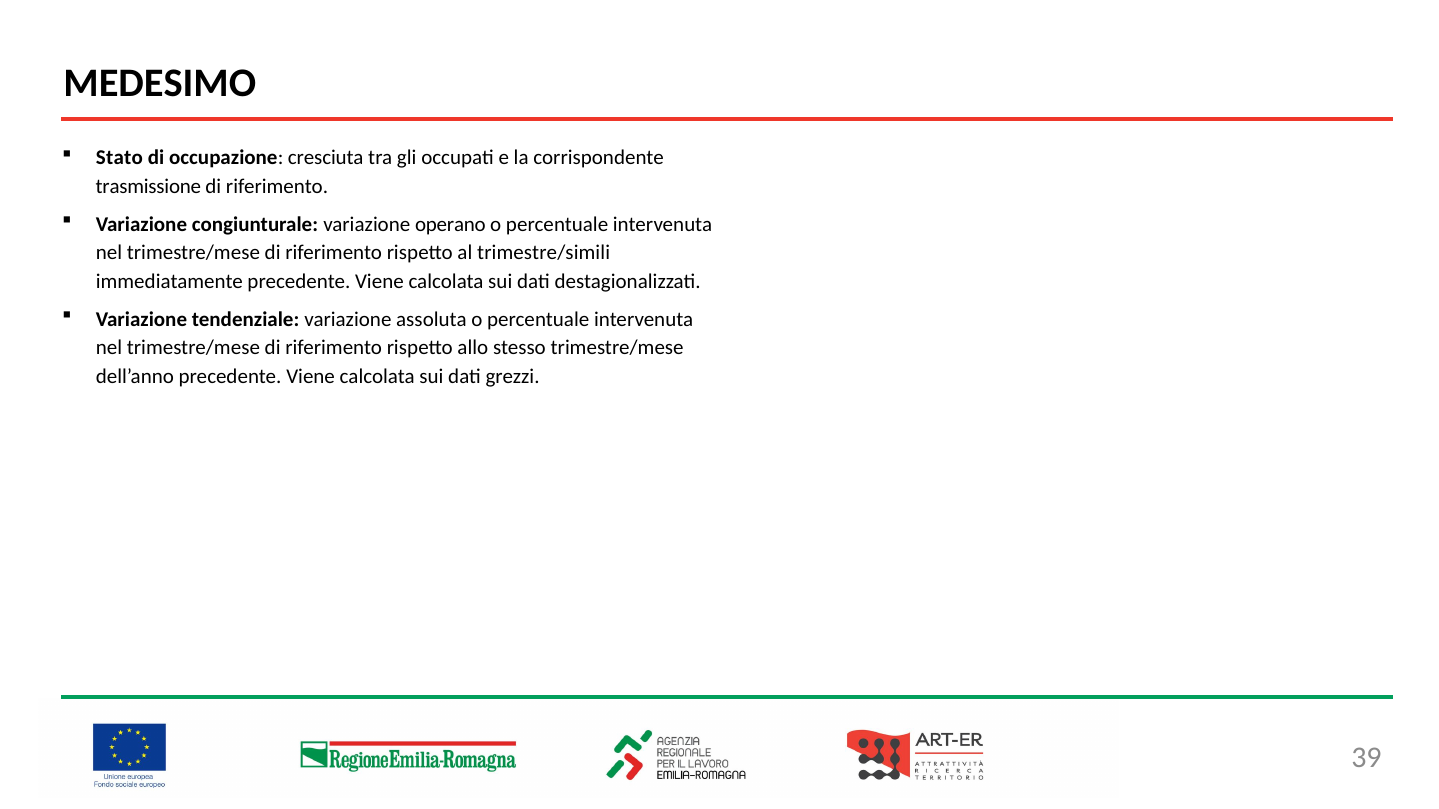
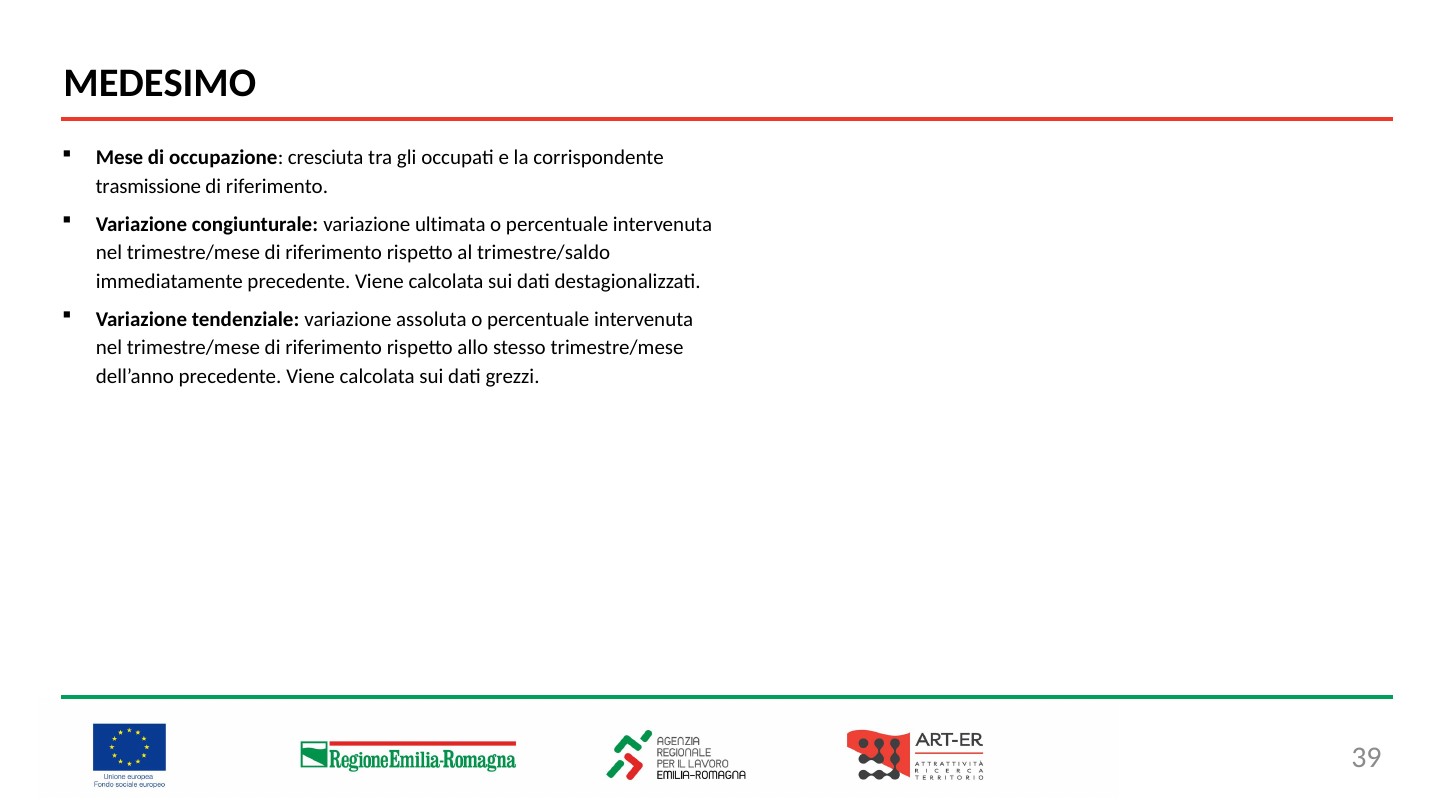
Stato: Stato -> Mese (120, 158)
operano: operano -> ultimata (450, 224)
trimestre/simili: trimestre/simili -> trimestre/saldo (544, 253)
